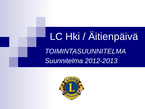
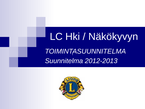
Äitienpäivä: Äitienpäivä -> Näkökyvyn (113, 37)
